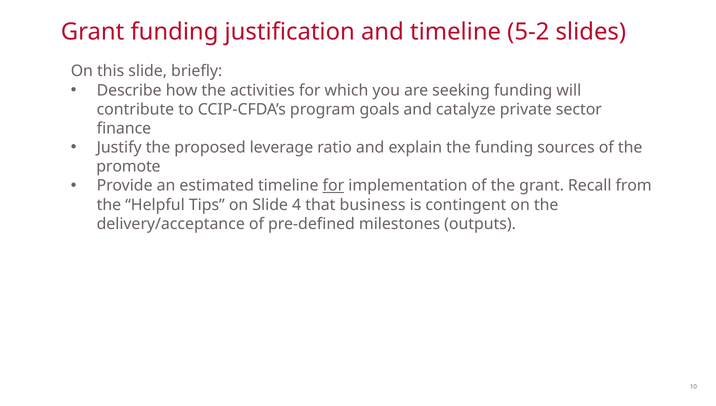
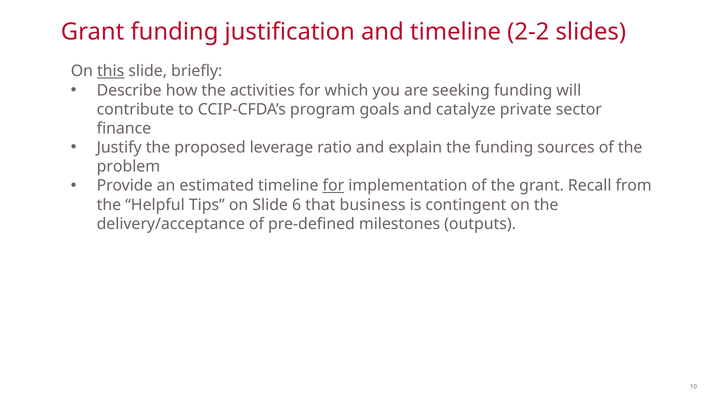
5-2: 5-2 -> 2-2 (528, 32)
this underline: none -> present (111, 71)
promote: promote -> problem (128, 167)
4: 4 -> 6 (297, 205)
